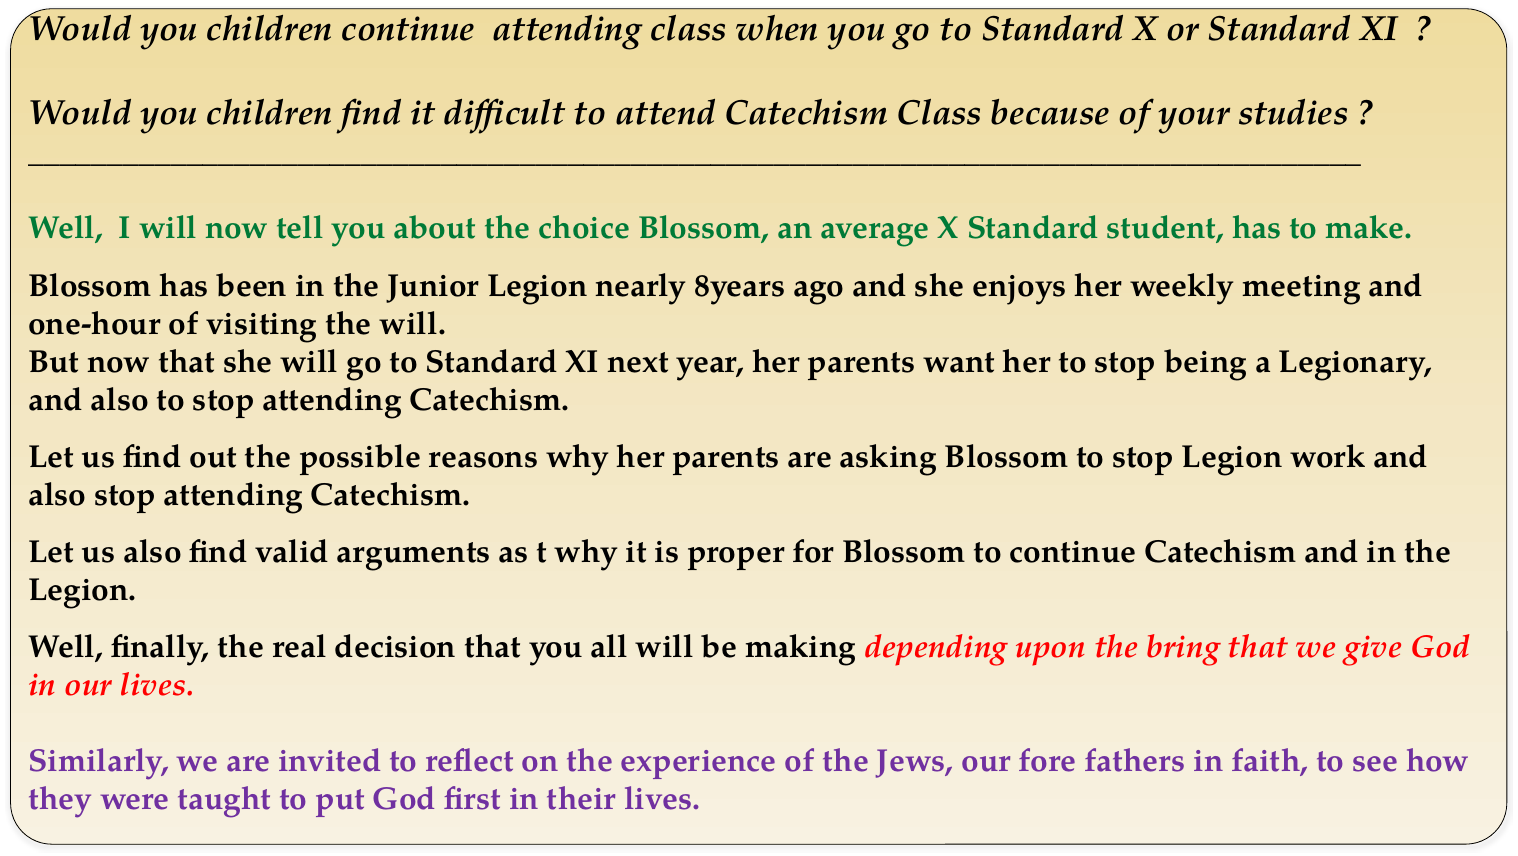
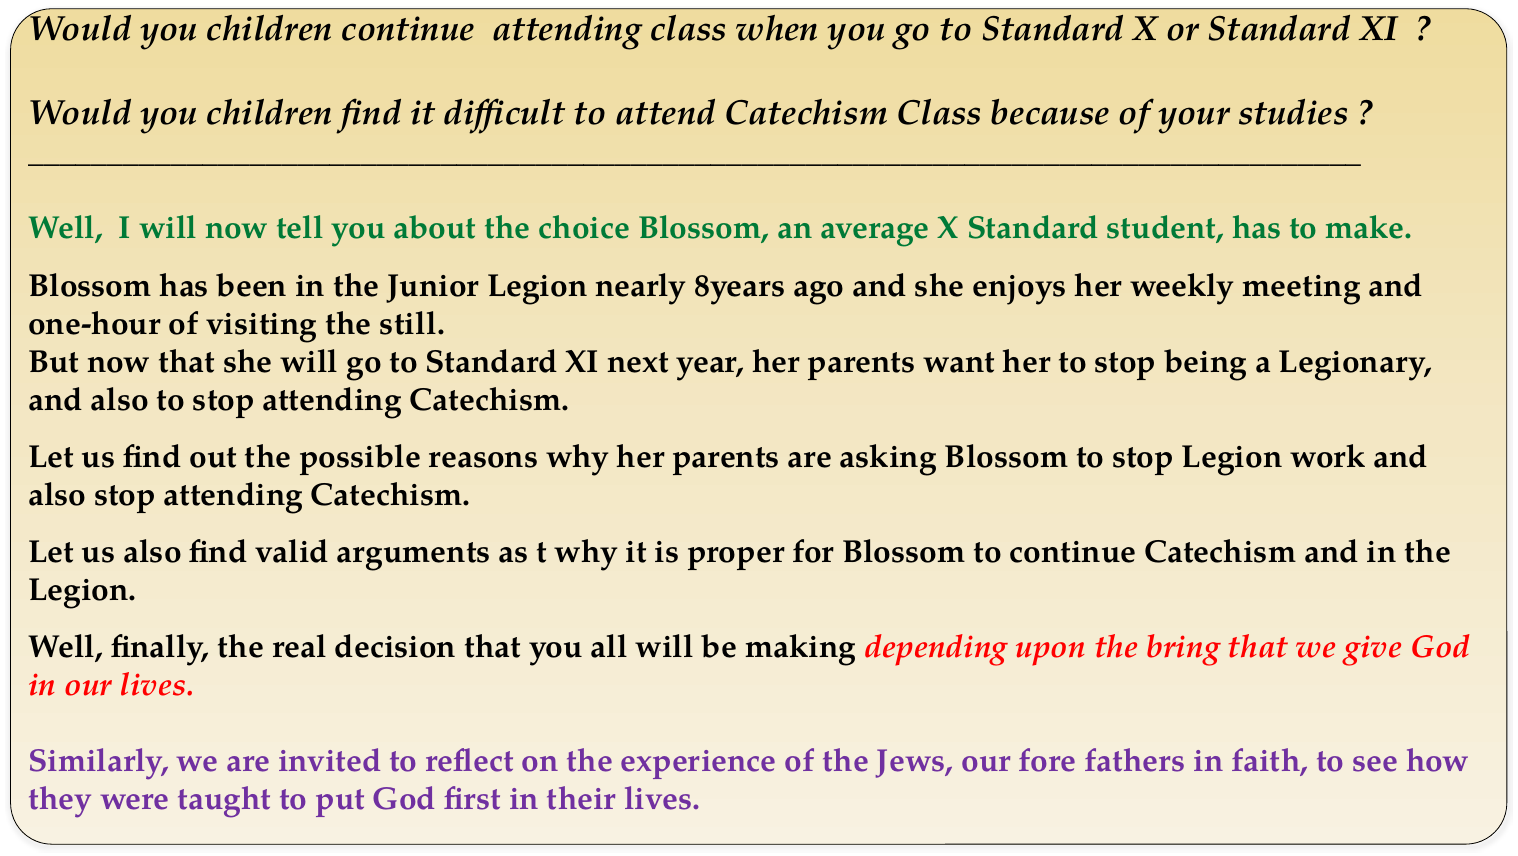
the will: will -> still (413, 324)
